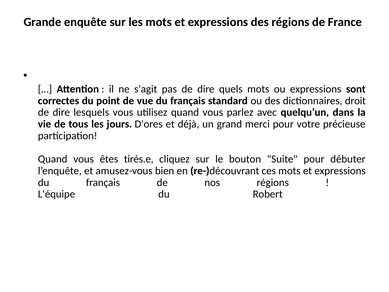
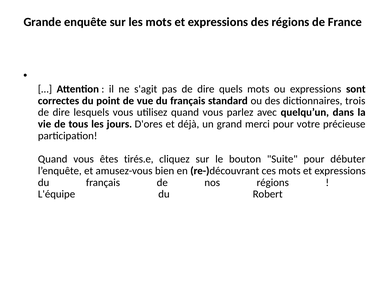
droit: droit -> trois (355, 101)
